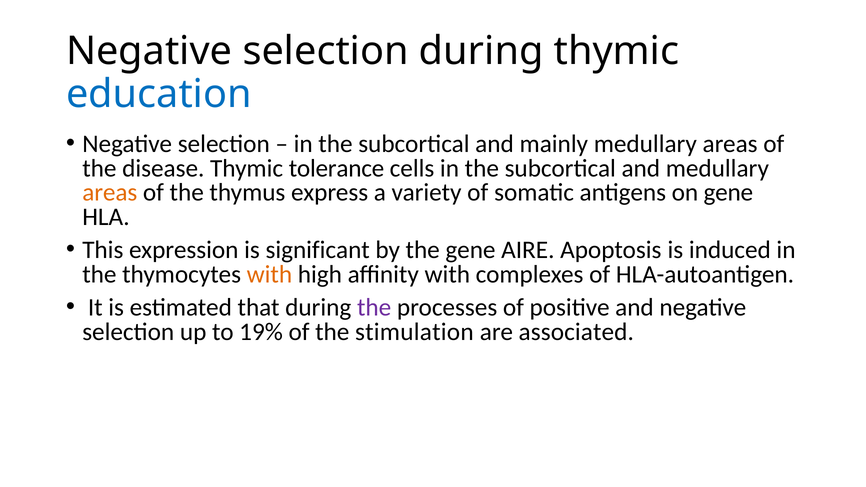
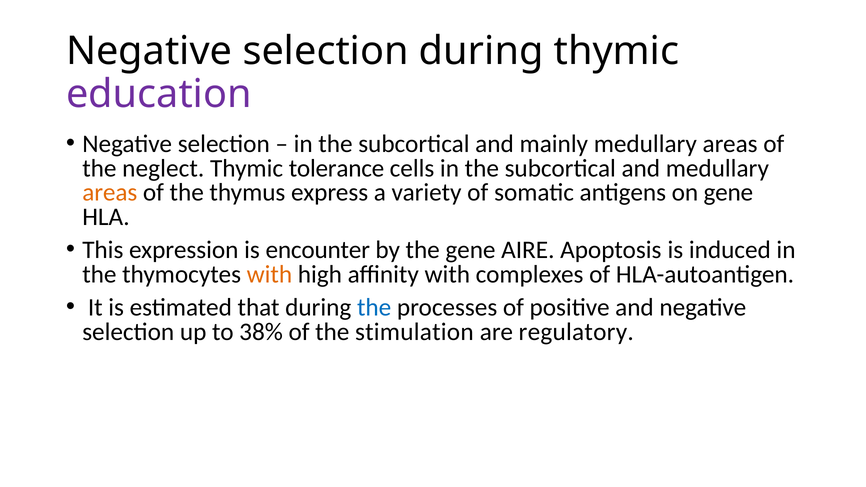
education colour: blue -> purple (159, 94)
disease: disease -> neglect (163, 168)
significant: significant -> encounter (318, 250)
the colour: purple -> blue (374, 308)
19%: 19% -> 38% (261, 332)
associated: associated -> regulatory (576, 332)
